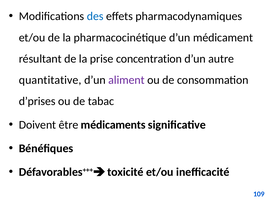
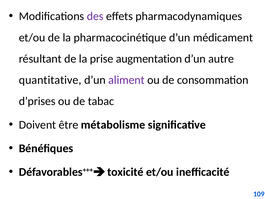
des colour: blue -> purple (95, 16)
concentration: concentration -> augmentation (149, 59)
médicaments: médicaments -> métabolisme (113, 125)
